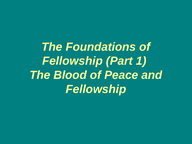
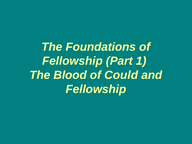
Peace: Peace -> Could (121, 75)
